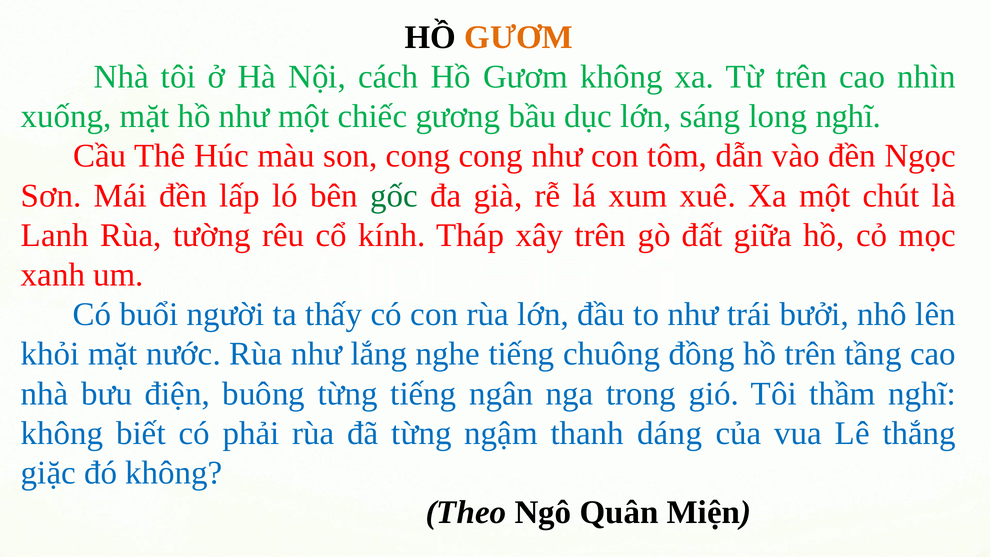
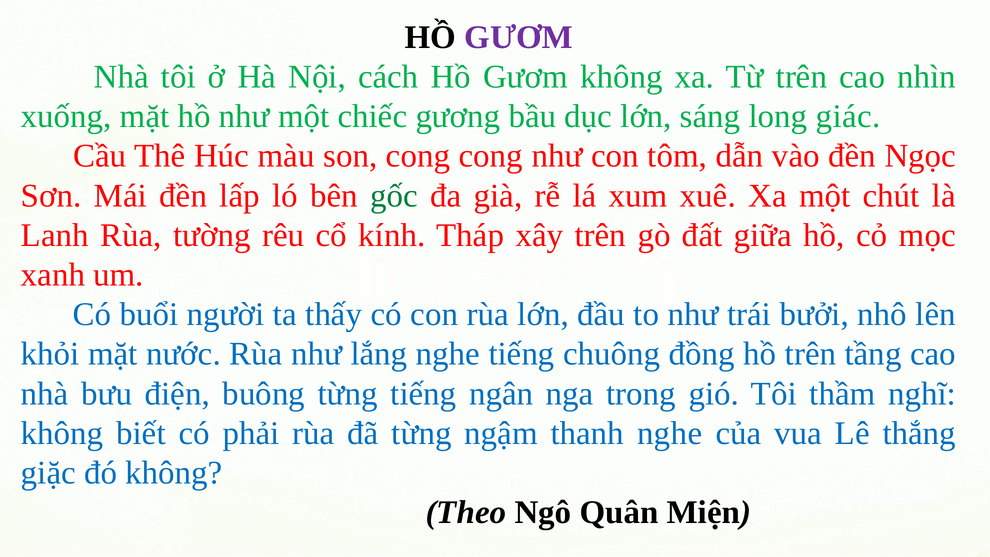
GƯƠM colour: orange -> purple (519, 37)
long nghĩ: nghĩ -> giác (848, 116)
thanh dáng: dáng -> nghe (670, 433)
